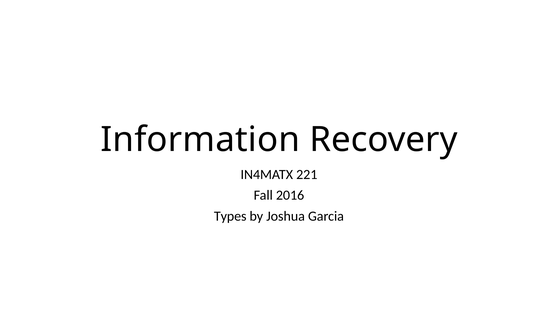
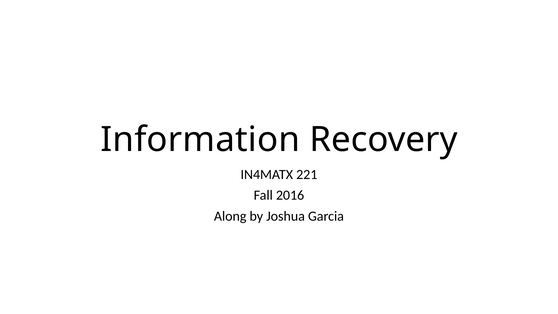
Types: Types -> Along (230, 216)
